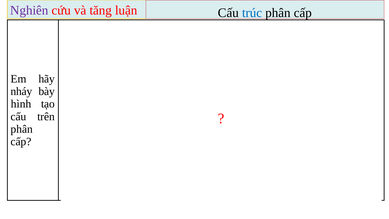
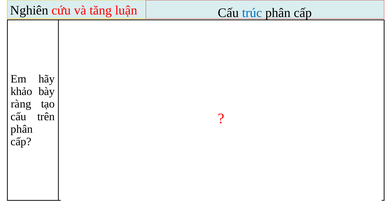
Nghiên colour: purple -> black (29, 10)
nháy: nháy -> khảo (21, 91)
hình: hình -> ràng (21, 104)
